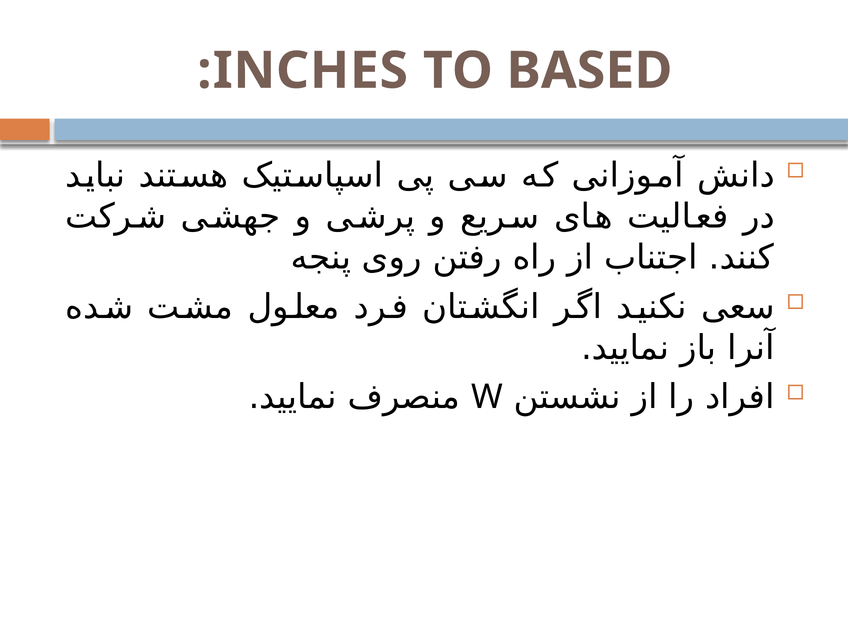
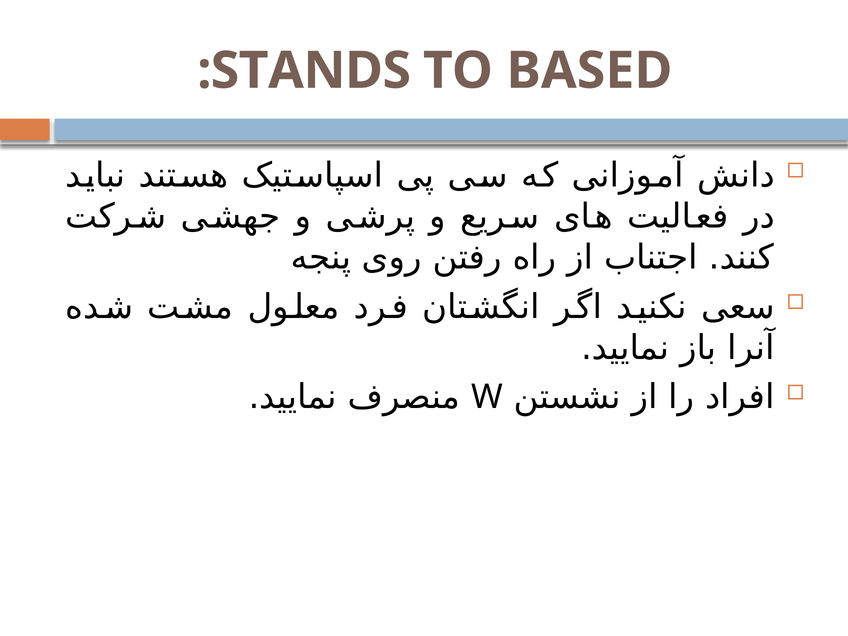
INCHES: INCHES -> STANDS (311, 71)
